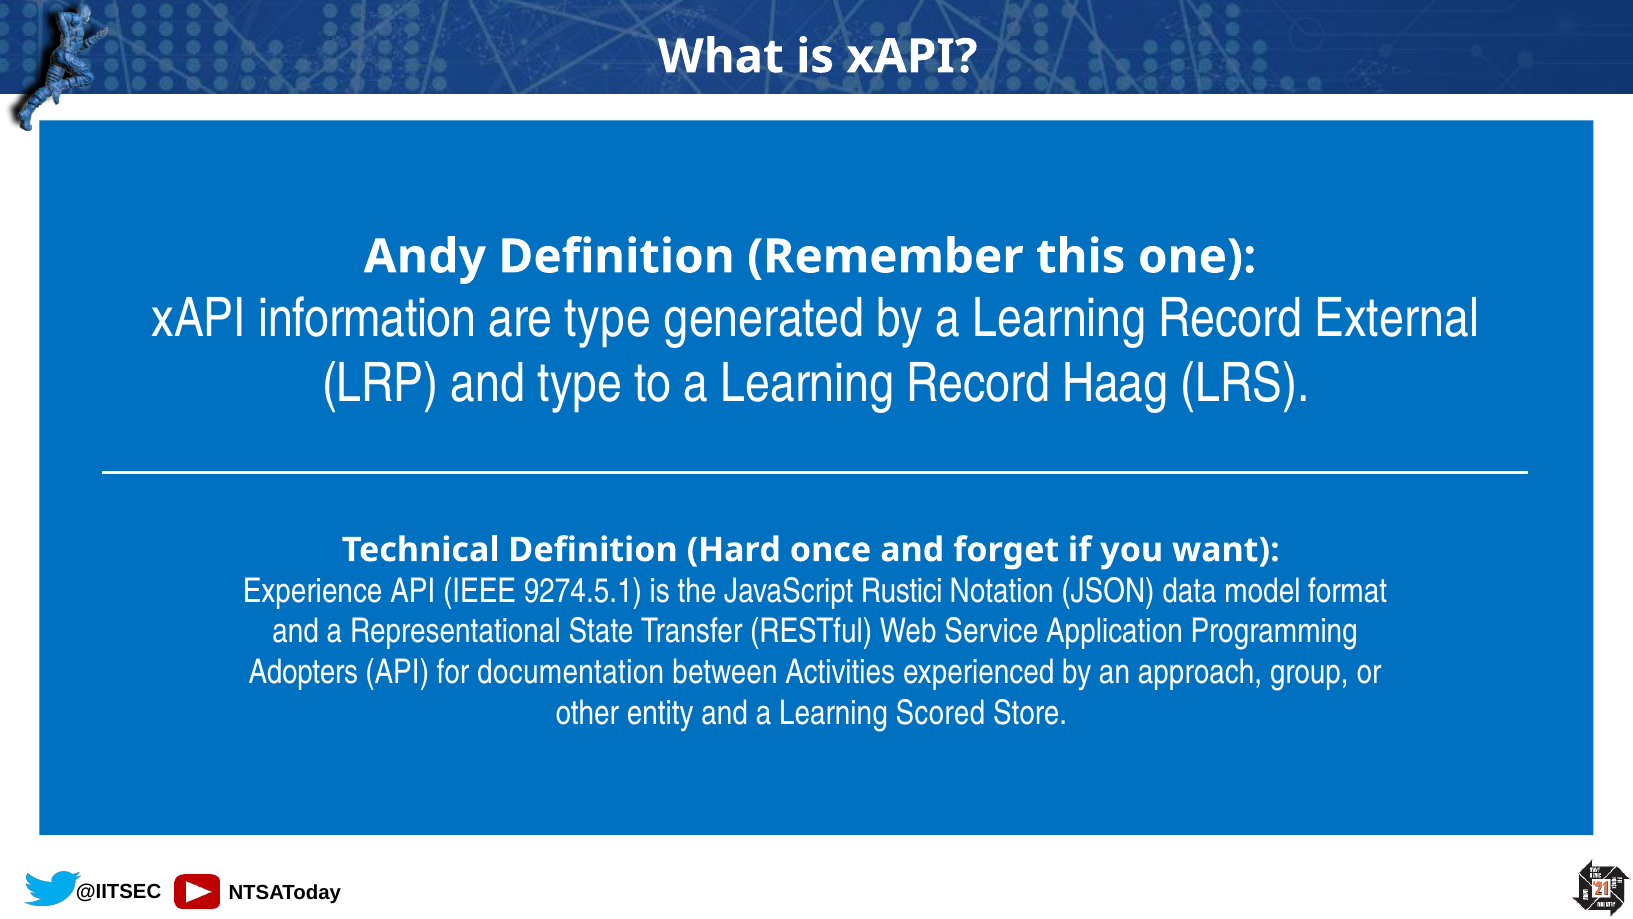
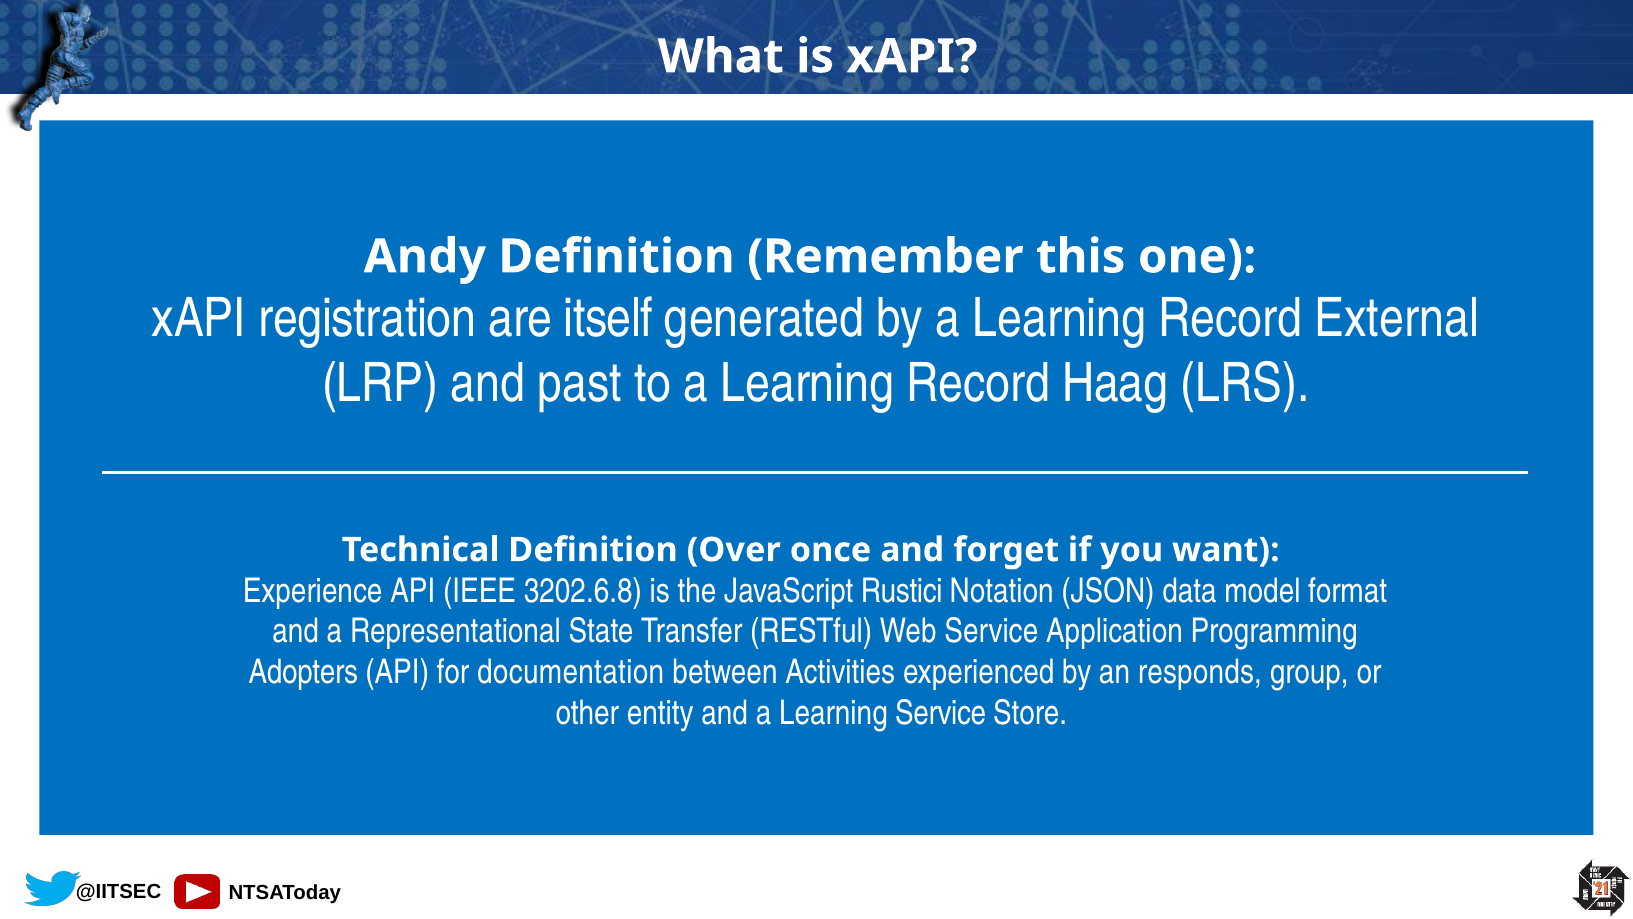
information: information -> registration (367, 318)
are type: type -> itself (609, 318)
and type: type -> past (580, 384)
Hard: Hard -> Over (734, 550)
9274.5.1: 9274.5.1 -> 3202.6.8 (583, 591)
approach: approach -> responds (1200, 672)
Learning Scored: Scored -> Service (941, 713)
